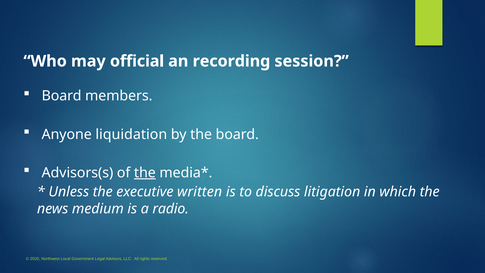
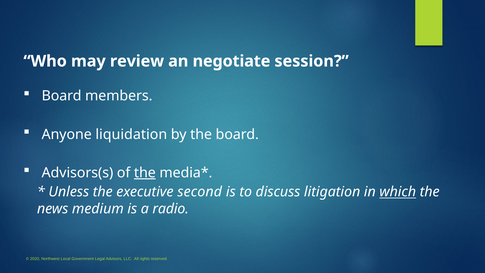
official: official -> review (137, 61)
recording: recording -> negotiate (231, 61)
written: written -> second (200, 192)
which underline: none -> present (398, 192)
